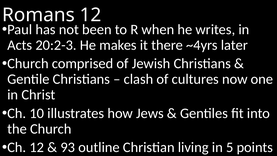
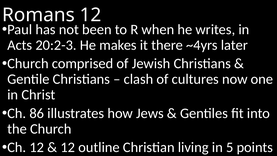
10: 10 -> 86 (37, 113)
93: 93 -> 12 (68, 147)
